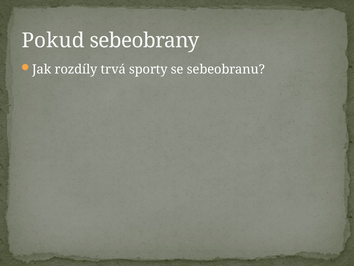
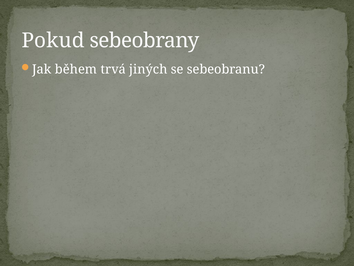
rozdíly: rozdíly -> během (76, 69)
sporty: sporty -> jiných (148, 69)
